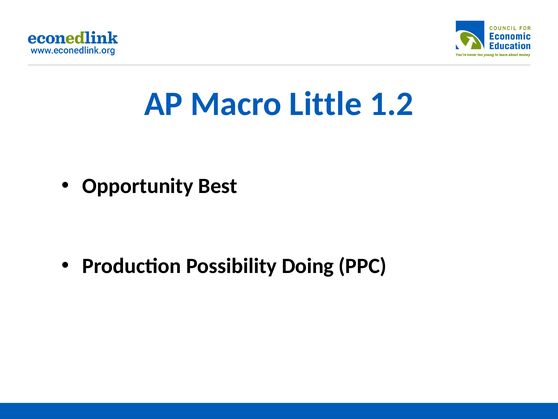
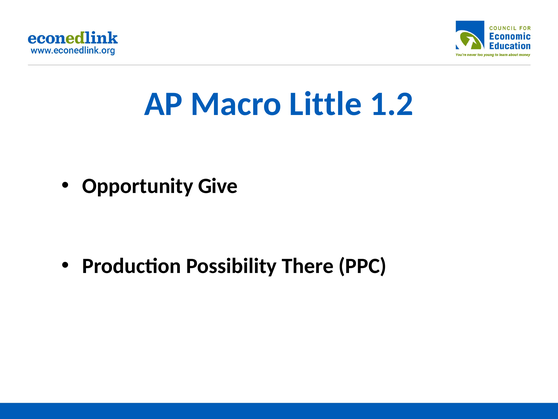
Best: Best -> Give (218, 186)
Doing: Doing -> There (308, 266)
